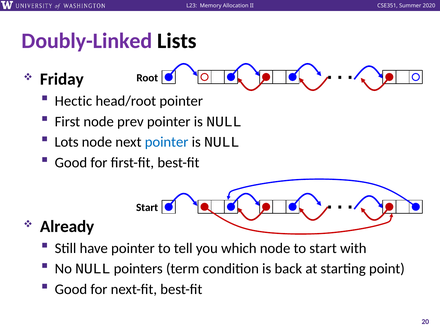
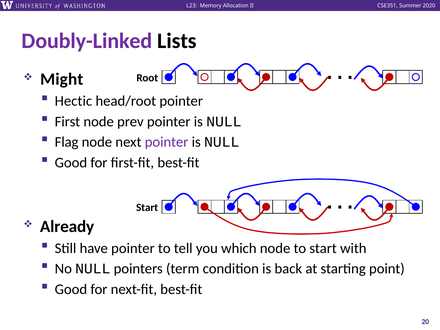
Friday: Friday -> Might (62, 79)
Lots: Lots -> Flag (67, 142)
pointer colour: blue -> purple (167, 142)
